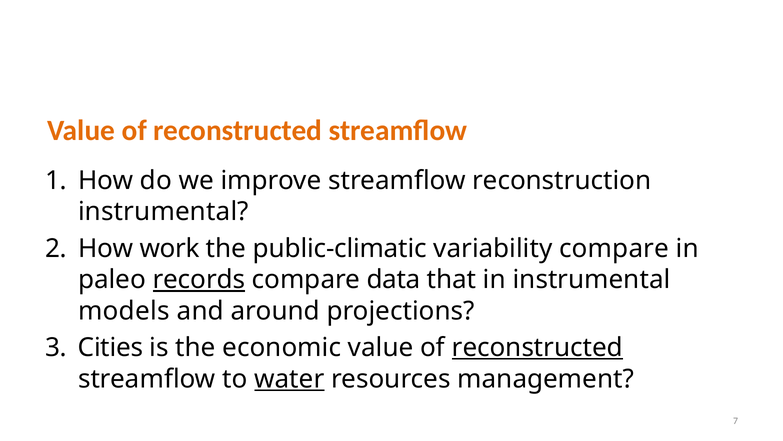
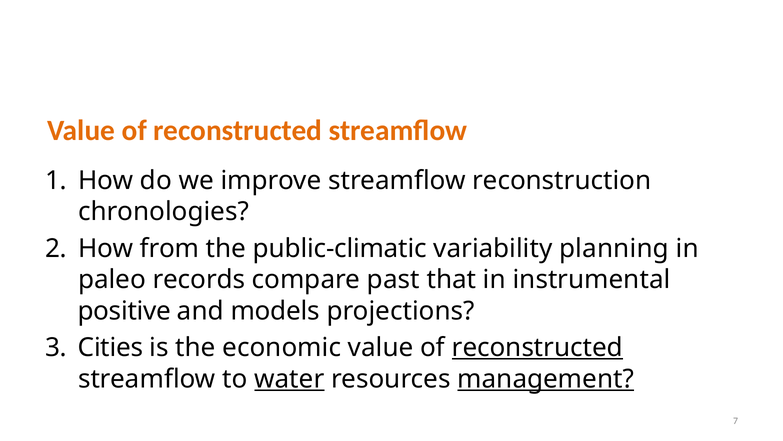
instrumental: instrumental -> chronologies (163, 212)
work: work -> from (170, 248)
variability compare: compare -> planning (614, 248)
records underline: present -> none (199, 279)
data: data -> past (393, 279)
models: models -> positive (124, 311)
around: around -> models (275, 311)
management underline: none -> present (546, 379)
